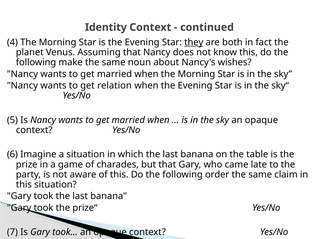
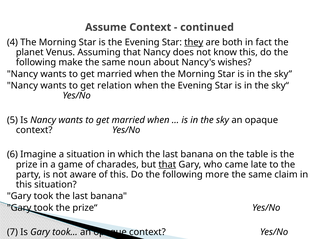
Identity: Identity -> Assume (106, 27)
that underline: none -> present (167, 165)
order: order -> more (217, 175)
